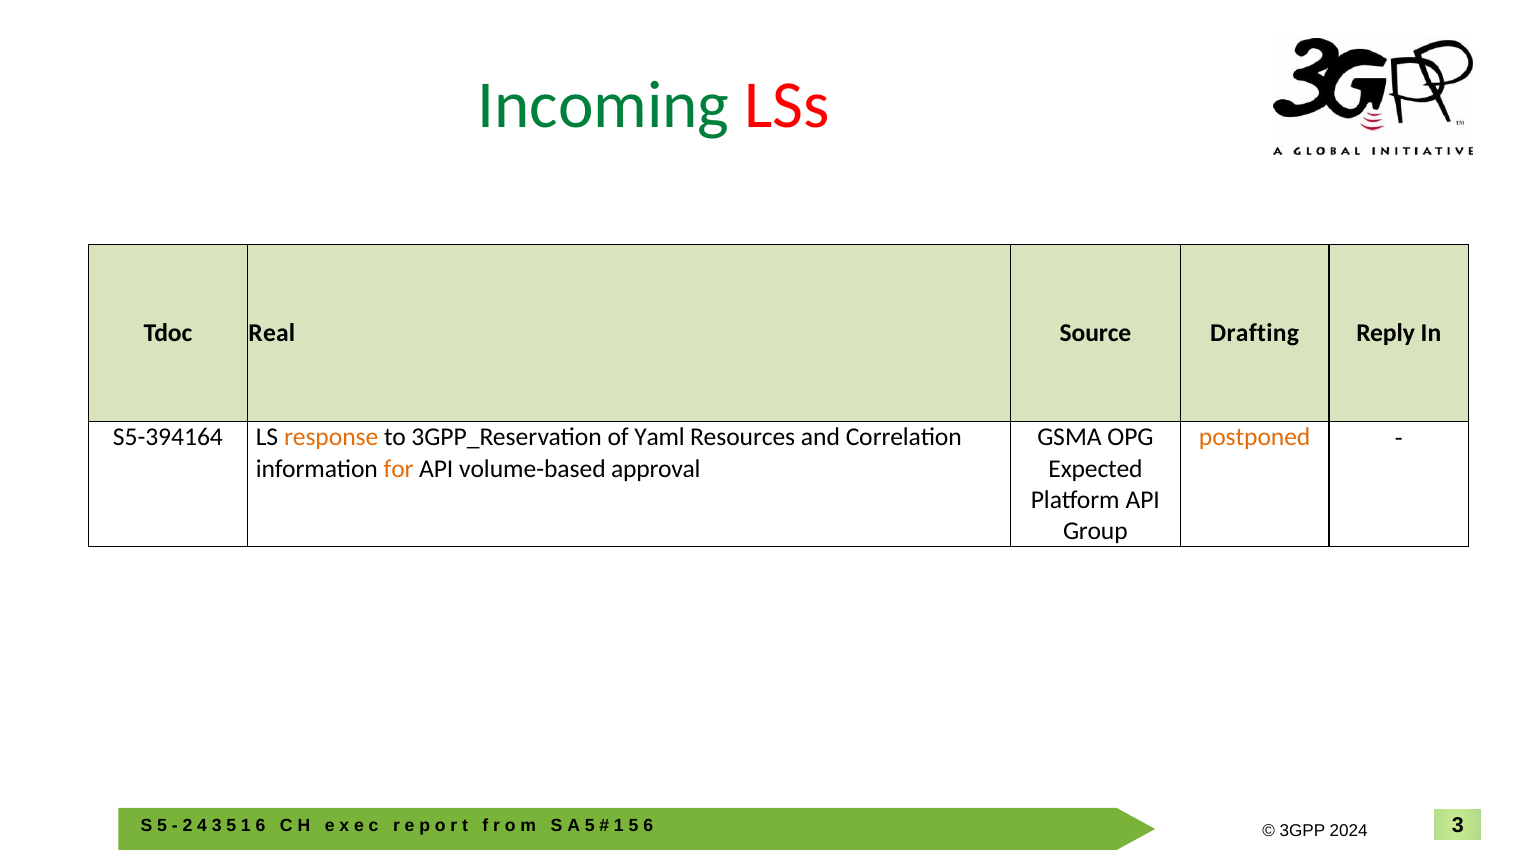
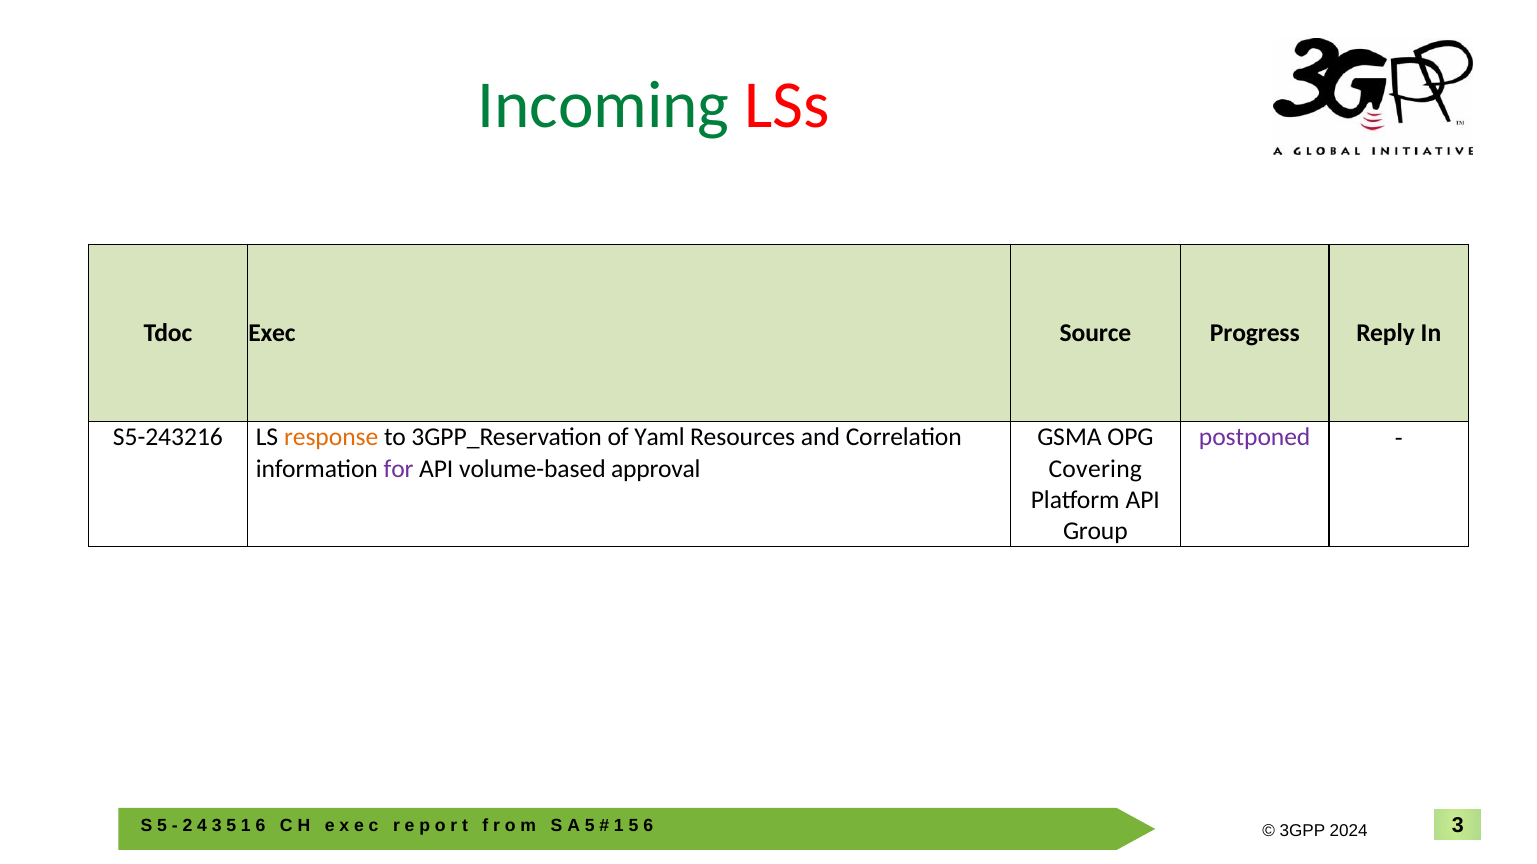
Real: Real -> Exec (272, 333)
Drafting: Drafting -> Progress (1255, 333)
S5-394164: S5-394164 -> S5-243216 (168, 438)
postponed colour: orange -> purple (1255, 438)
for colour: orange -> purple (399, 469)
Expected: Expected -> Covering (1095, 469)
